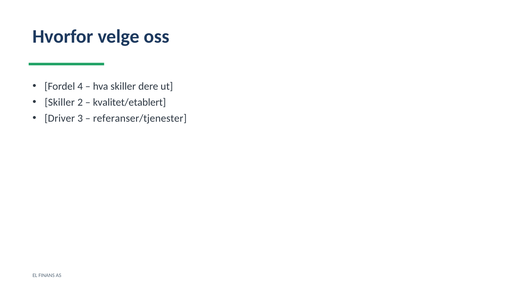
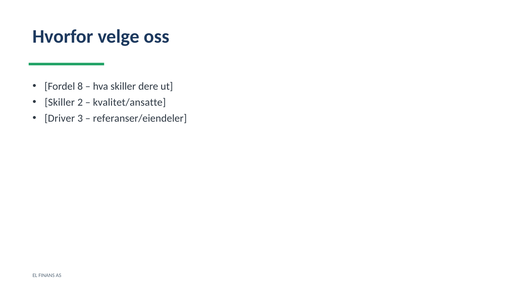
4: 4 -> 8 (80, 87)
kvalitet/etablert: kvalitet/etablert -> kvalitet/ansatte (129, 103)
referanser/tjenester: referanser/tjenester -> referanser/eiendeler (140, 119)
